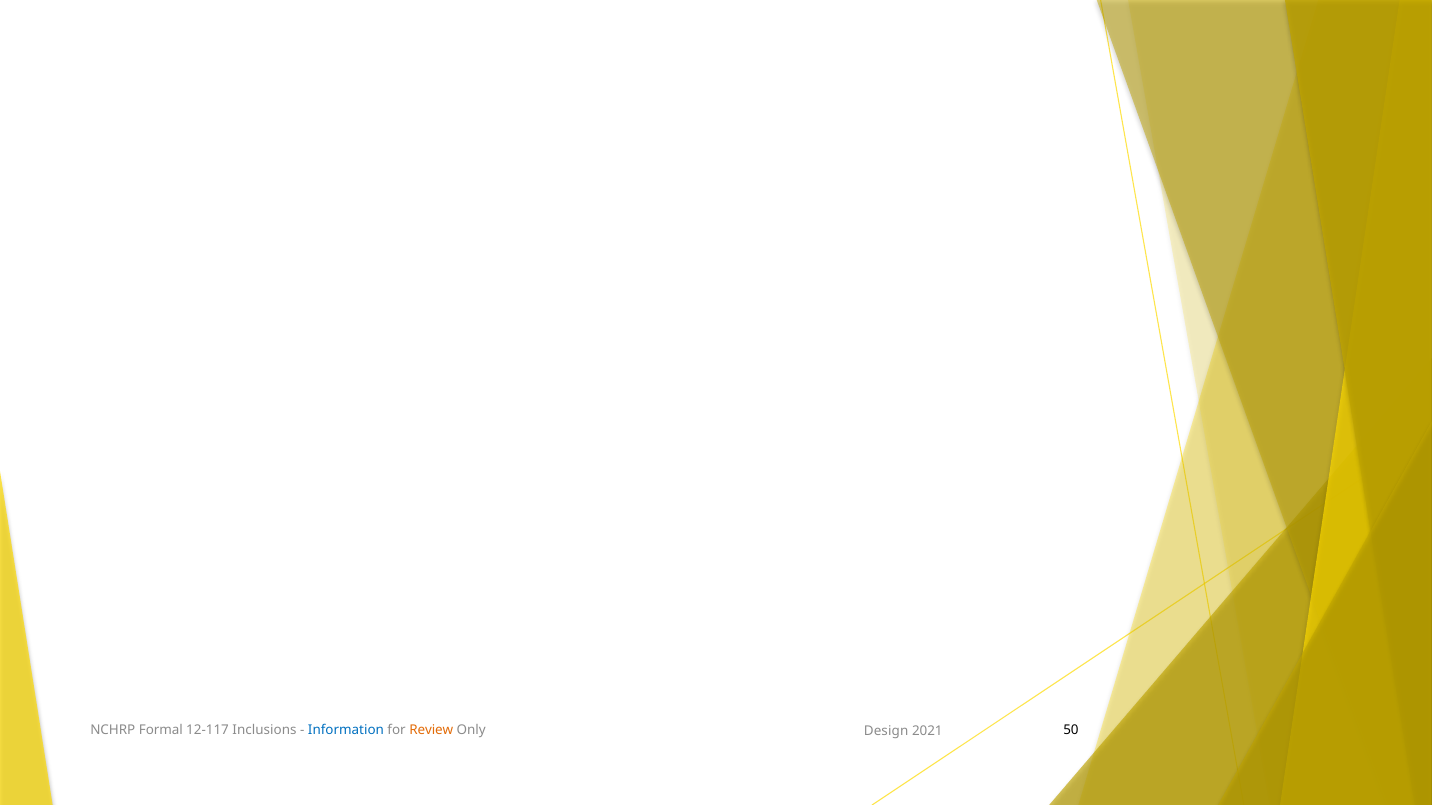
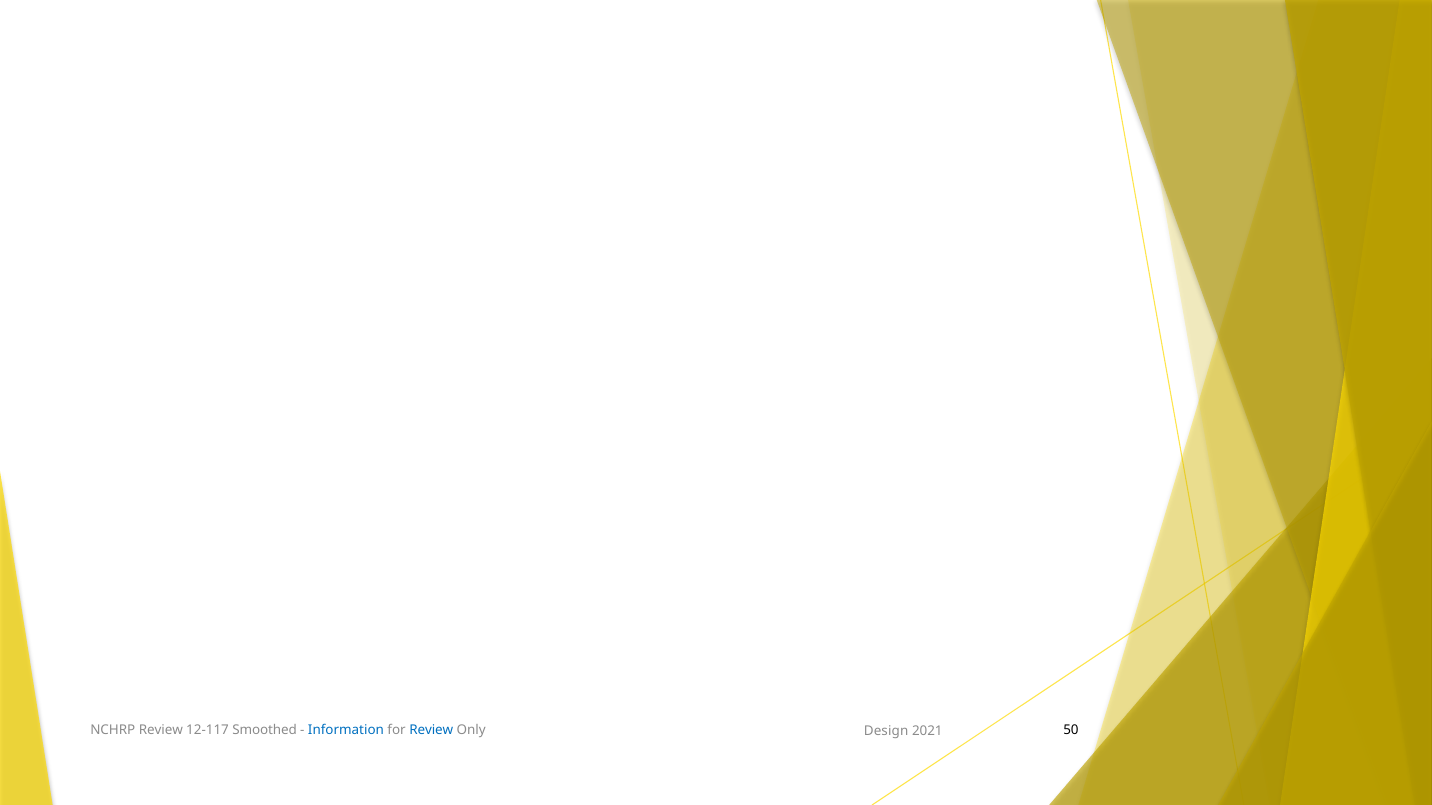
NCHRP Formal: Formal -> Review (161, 731)
Inclusions: Inclusions -> Smoothed (265, 731)
Review colour: orange -> blue (431, 731)
